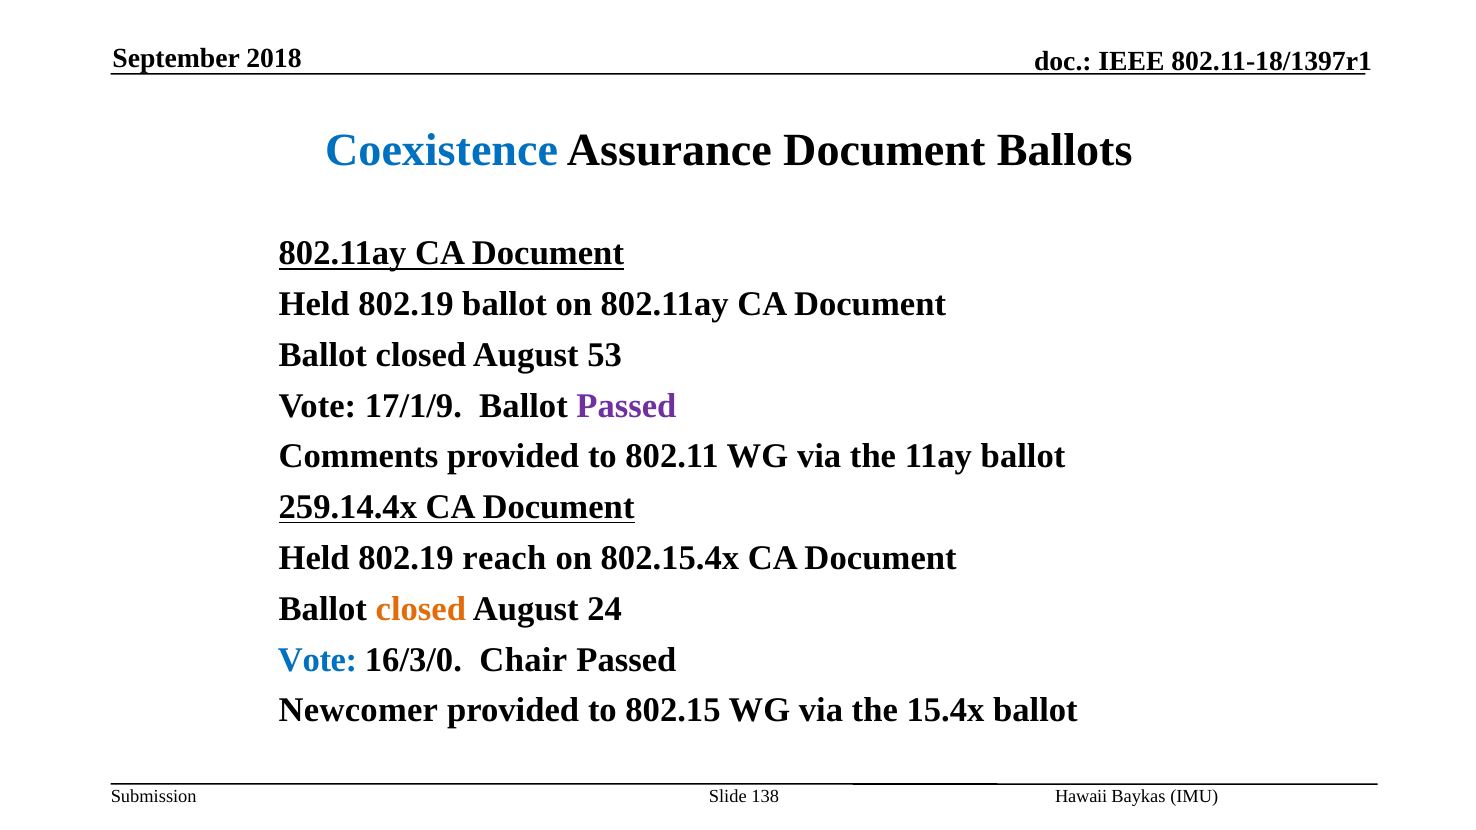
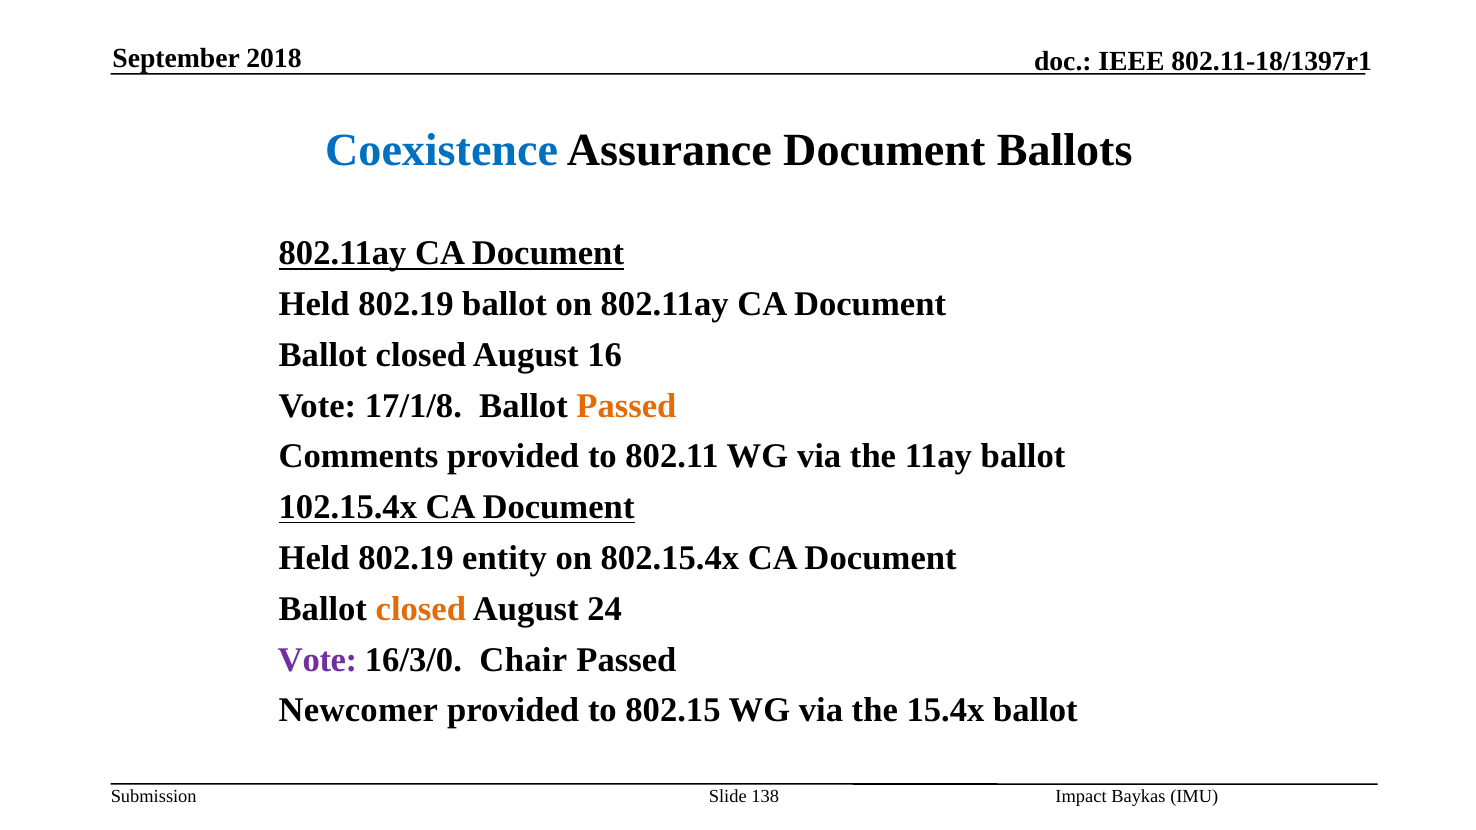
53: 53 -> 16 (605, 355)
17/1/9: 17/1/9 -> 17/1/8 (413, 406)
Passed colour: purple -> orange (626, 406)
259.14.4x: 259.14.4x -> 102.15.4x (348, 507)
reach: reach -> entity (505, 558)
Vote colour: blue -> purple (318, 660)
Hawaii: Hawaii -> Impact (1081, 796)
